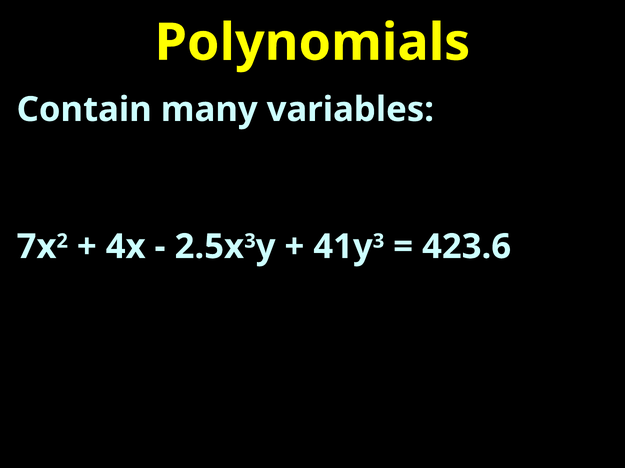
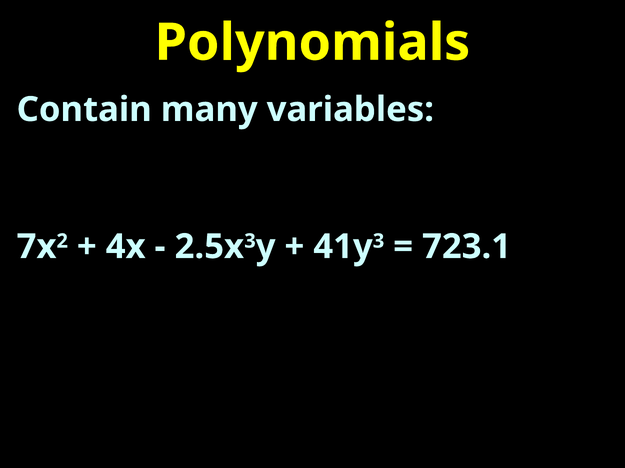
423.6: 423.6 -> 723.1 (467, 247)
